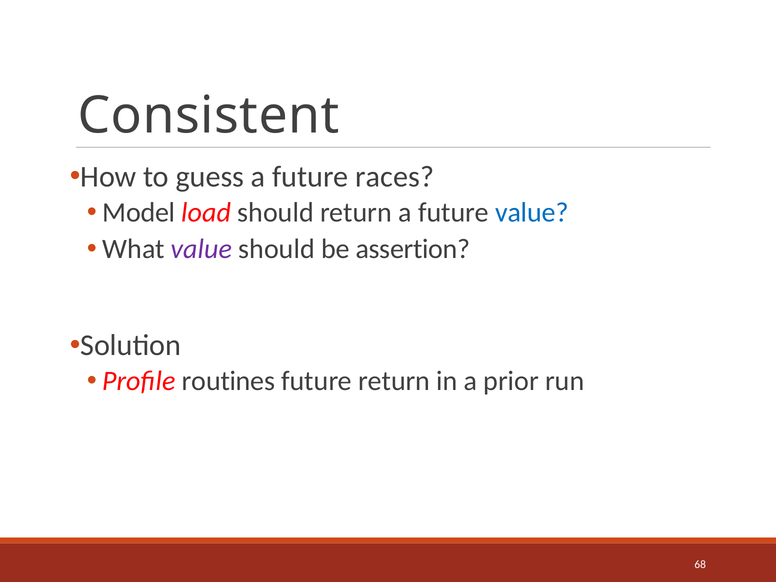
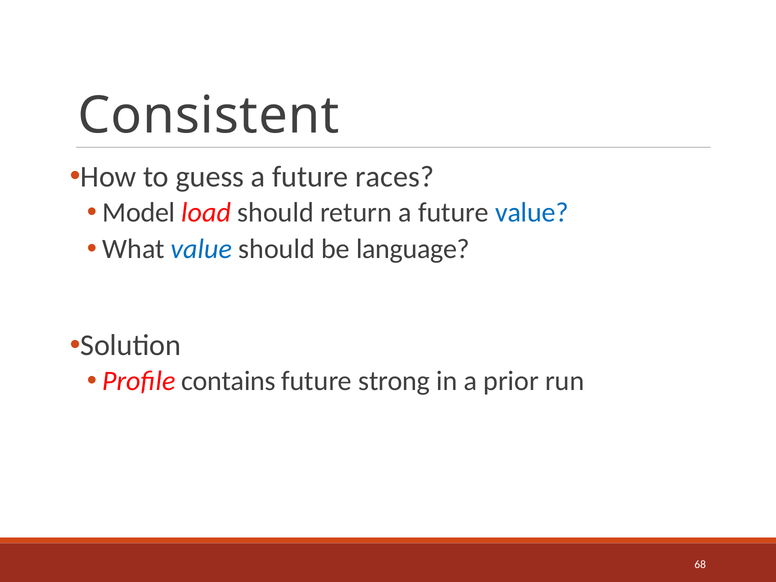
value colour: purple -> blue (202, 249)
assertion: assertion -> language (413, 249)
routines: routines -> contains (228, 381)
future return: return -> strong (394, 381)
